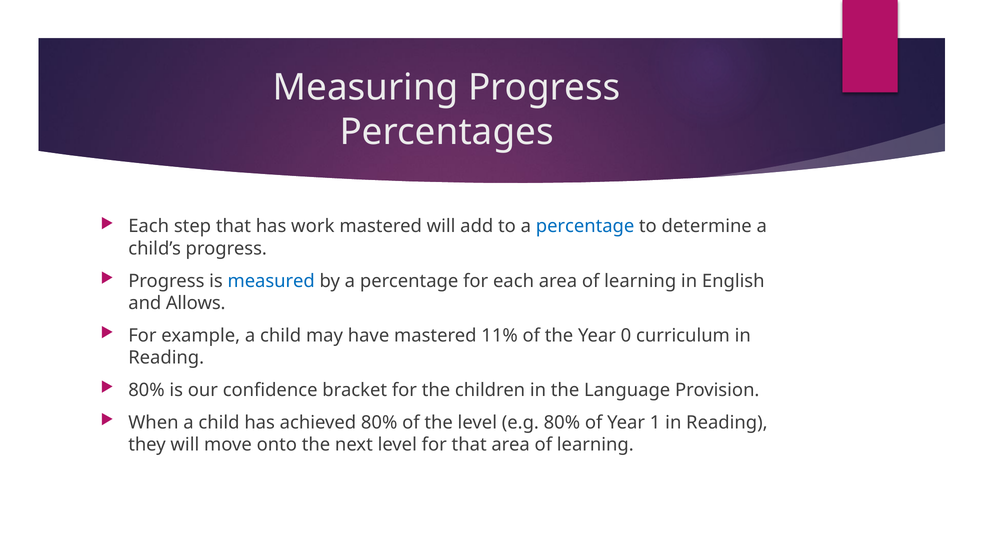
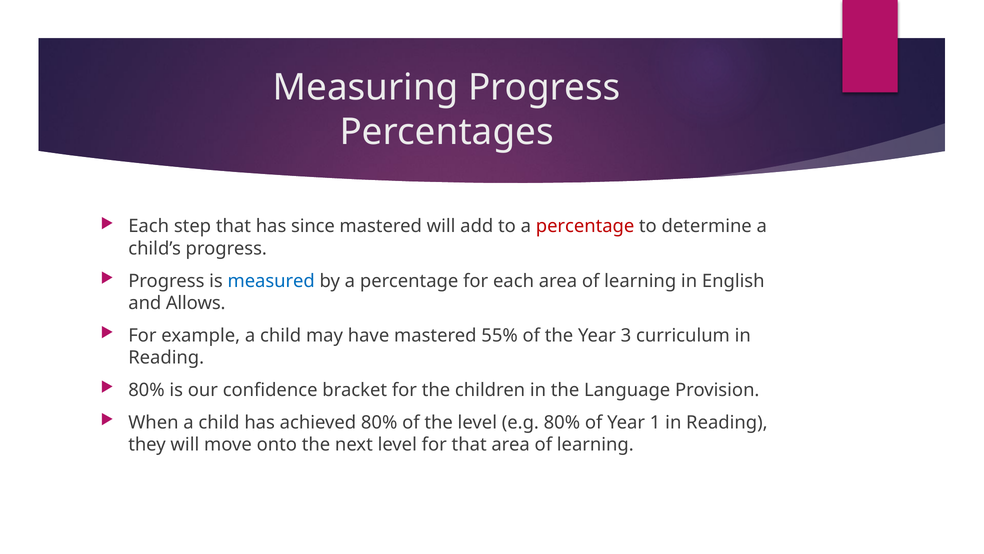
work: work -> since (313, 226)
percentage colour: blue -> red (585, 226)
11%: 11% -> 55% (500, 335)
0: 0 -> 3 (626, 335)
